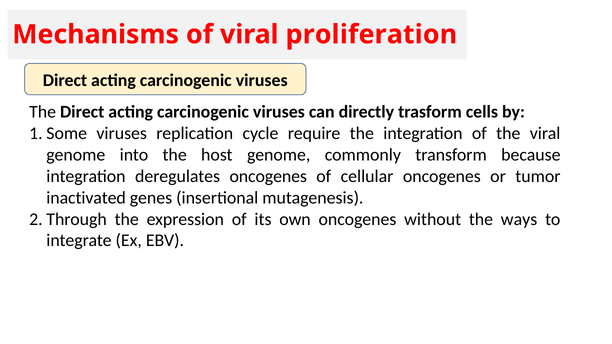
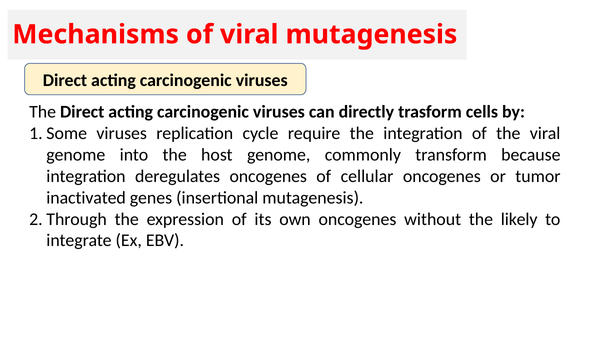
viral proliferation: proliferation -> mutagenesis (371, 34)
ways: ways -> likely (519, 219)
